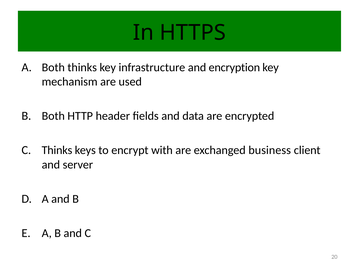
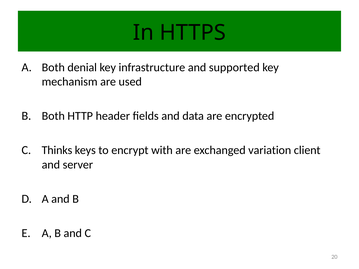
Both thinks: thinks -> denial (82, 67)
encryption: encryption -> supported (234, 67)
business: business -> variation (270, 150)
